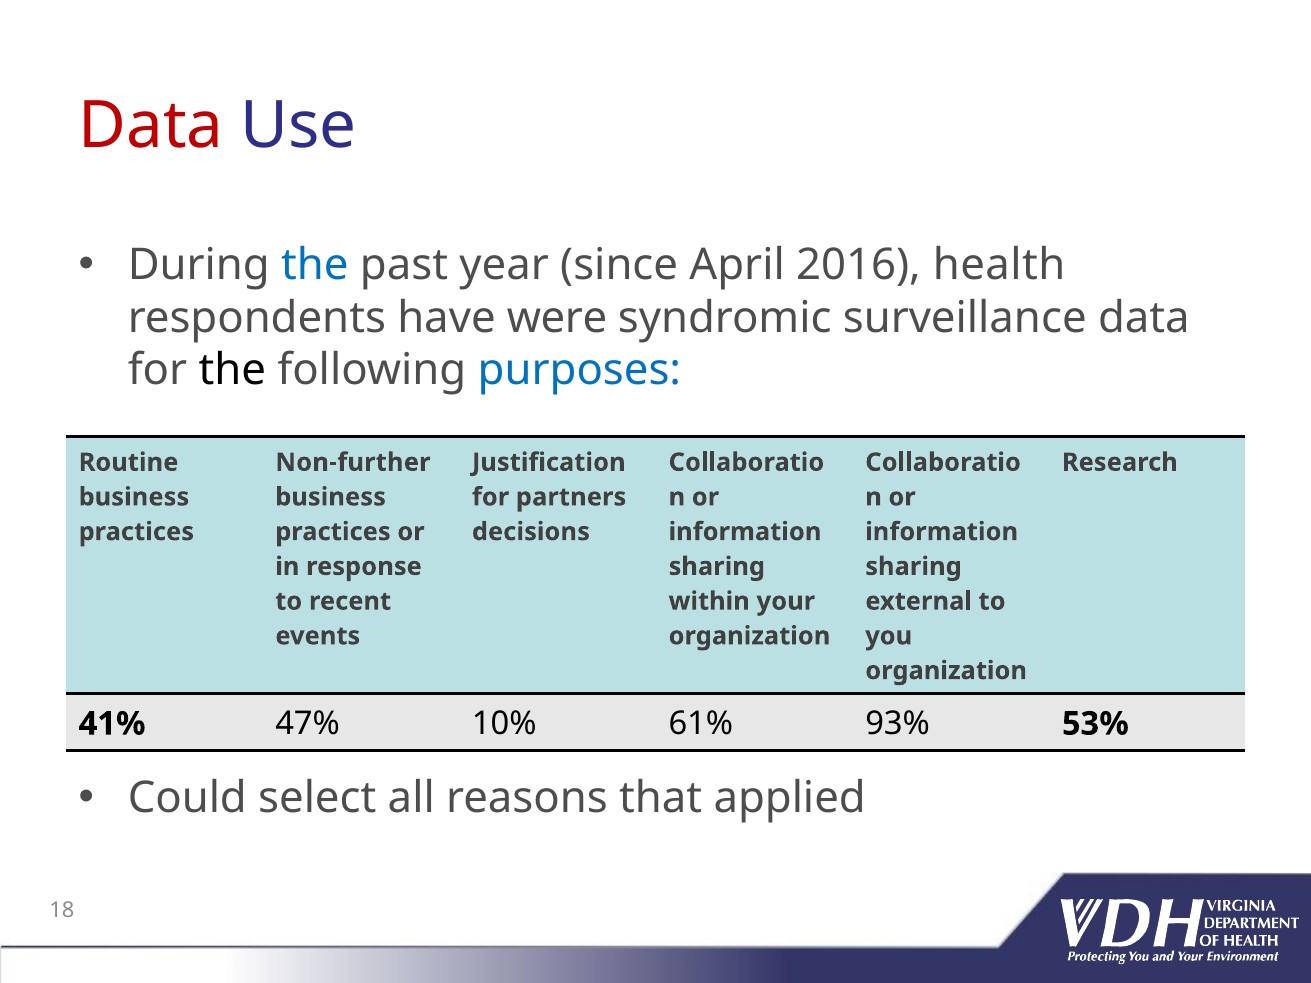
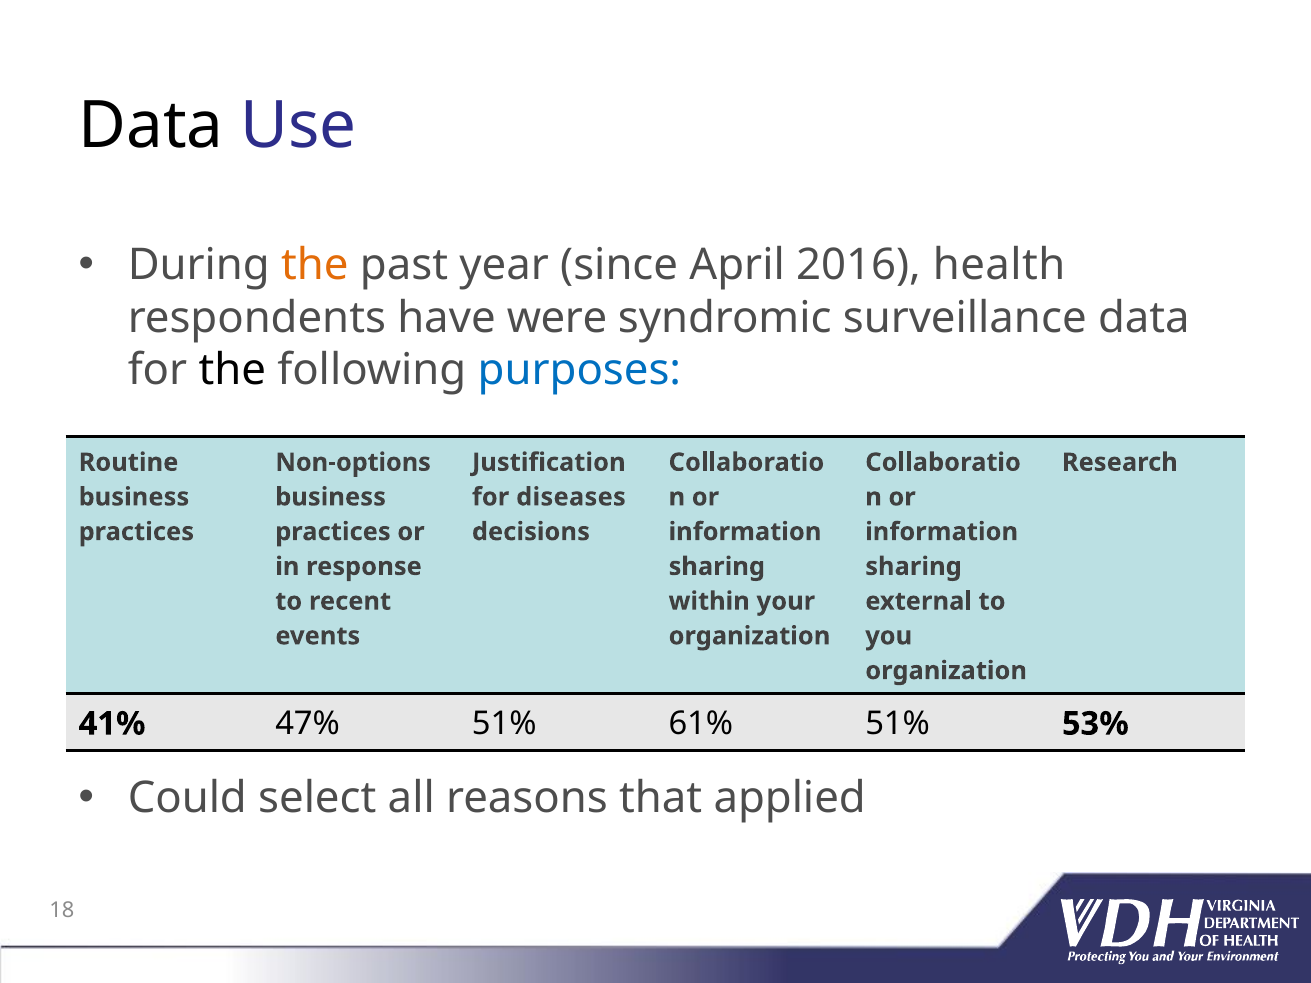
Data colour: red -> black (151, 126)
the colour: blue -> orange (315, 265)
Non-further: Non-further -> Non-options (353, 462)
partners: partners -> diseases (571, 497)
47% 10%: 10% -> 51% (504, 724)
61% 93%: 93% -> 51% (898, 724)
